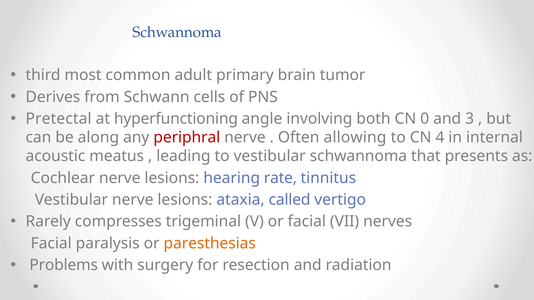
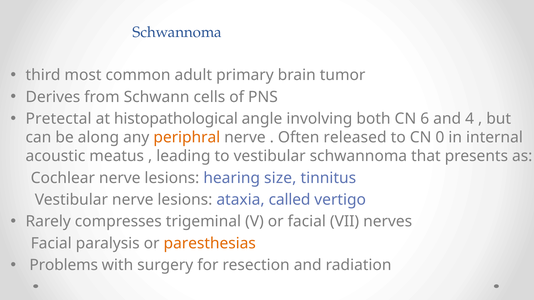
hyperfunctioning: hyperfunctioning -> histopathological (176, 119)
0: 0 -> 6 (425, 119)
3: 3 -> 4 (470, 119)
periphral colour: red -> orange (187, 138)
allowing: allowing -> released (355, 138)
4: 4 -> 0 (440, 138)
rate: rate -> size (280, 178)
